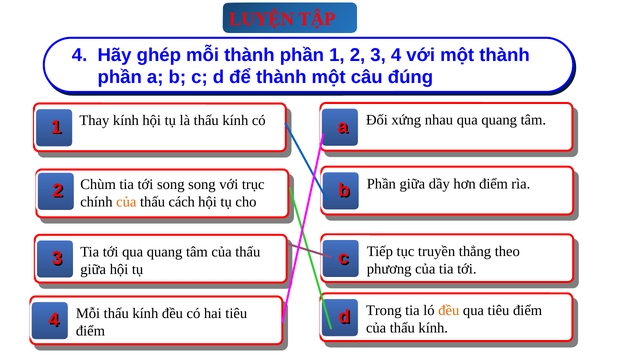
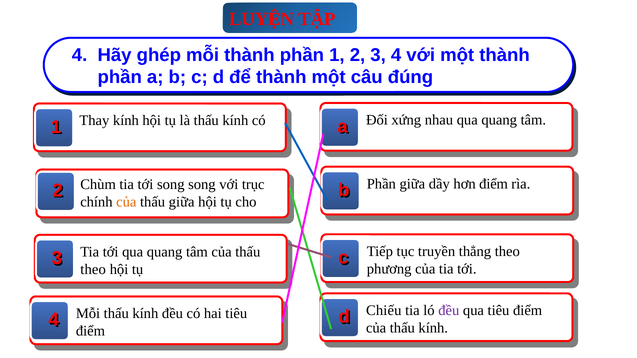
thấu cách: cách -> giữa (182, 202)
giữa: giữa -> theo (93, 270)
Trong: Trong -> Chiếu (384, 311)
đều colour: orange -> purple (449, 311)
